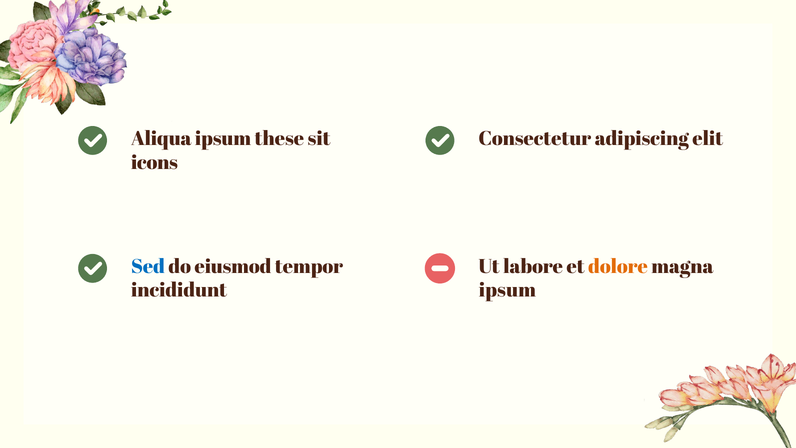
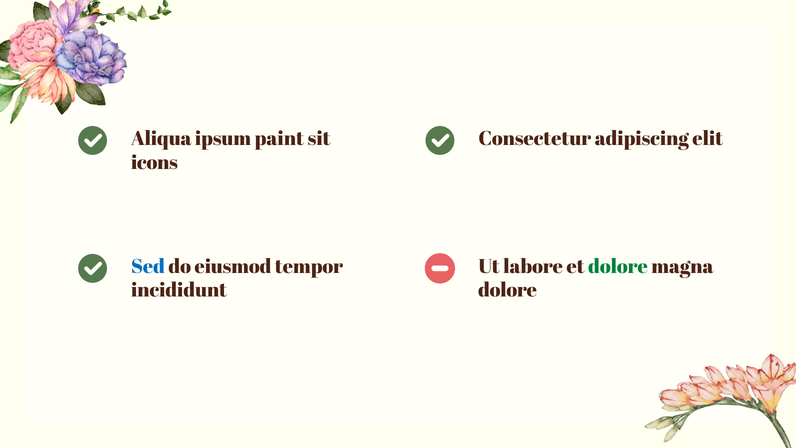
these: these -> paint (279, 138)
dolore colour: orange -> green (618, 266)
ipsum: ipsum -> dolore (508, 290)
